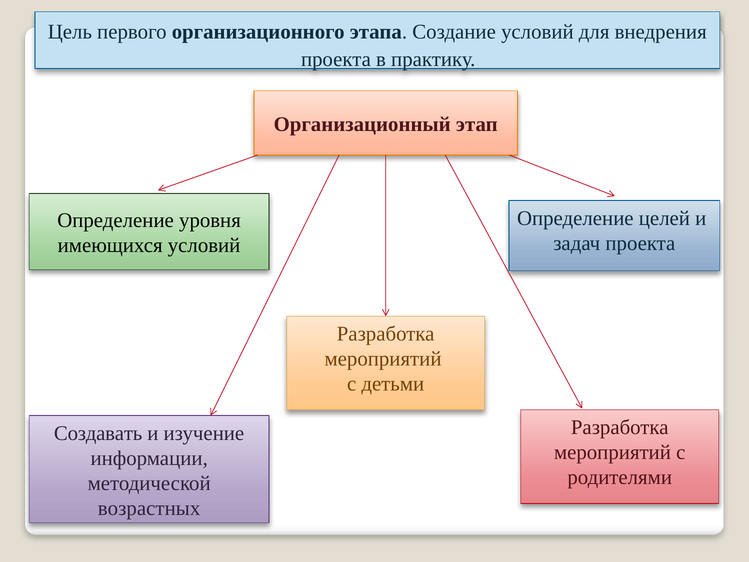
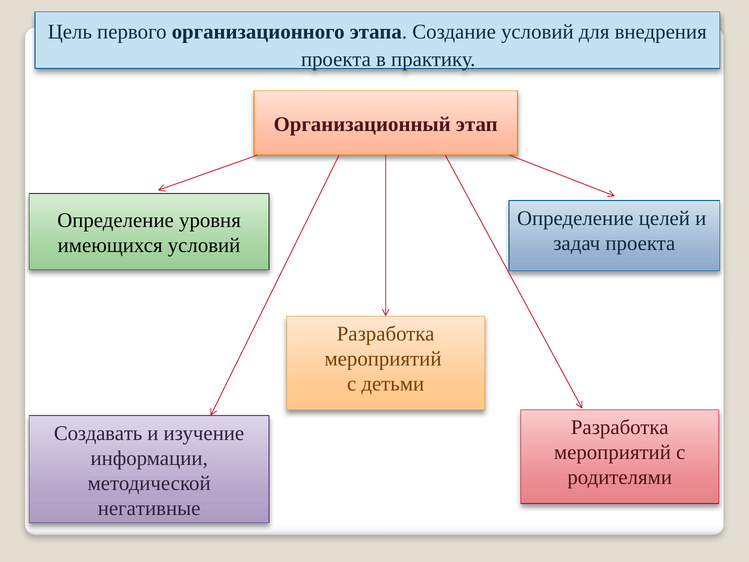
возрастных: возрастных -> негативные (149, 508)
